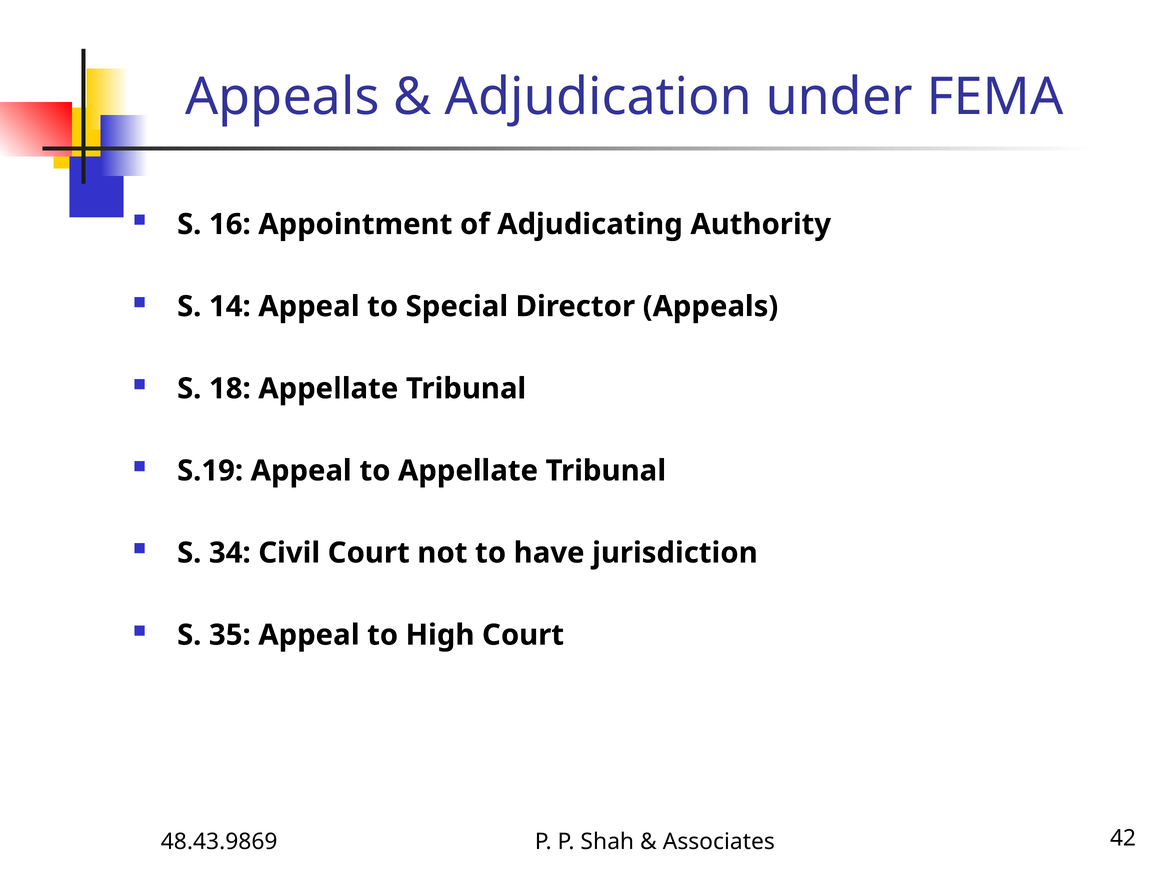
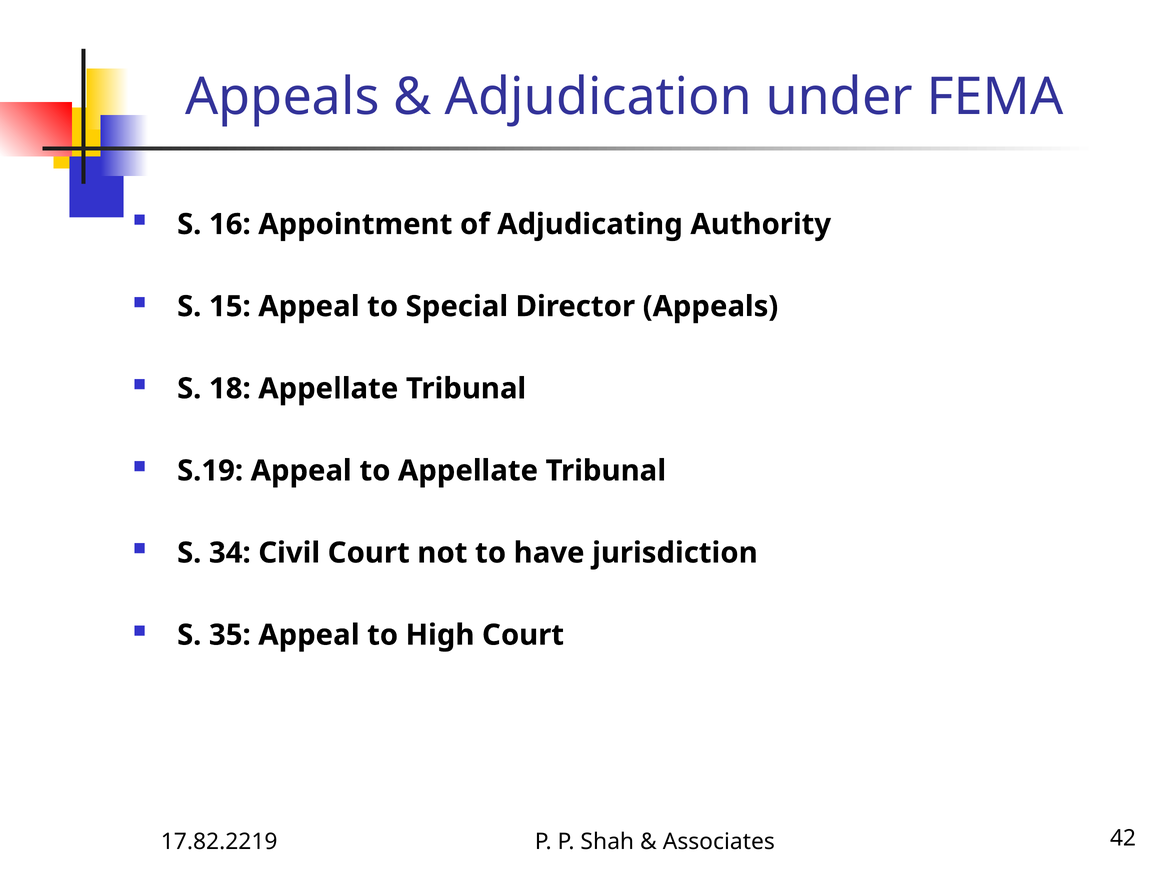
14: 14 -> 15 (230, 306)
48.43.9869: 48.43.9869 -> 17.82.2219 (219, 842)
